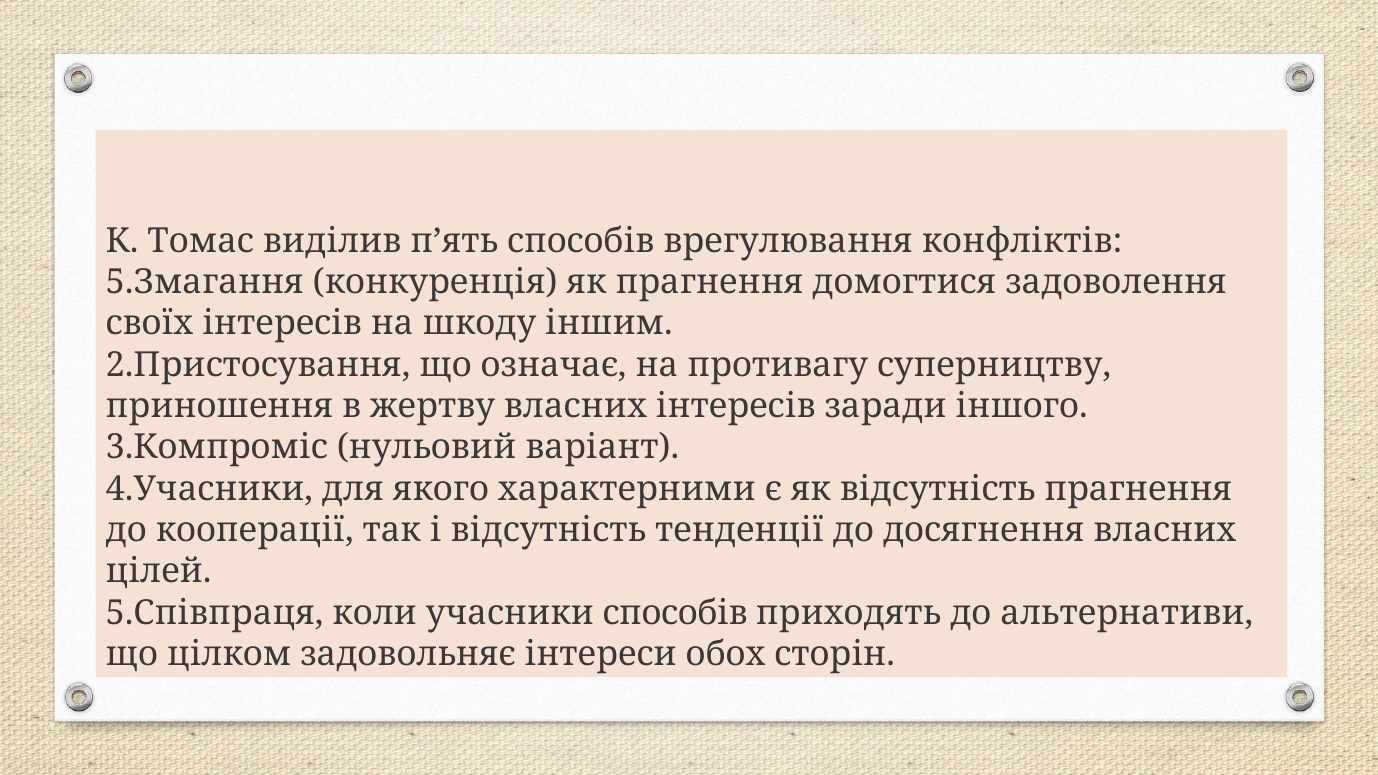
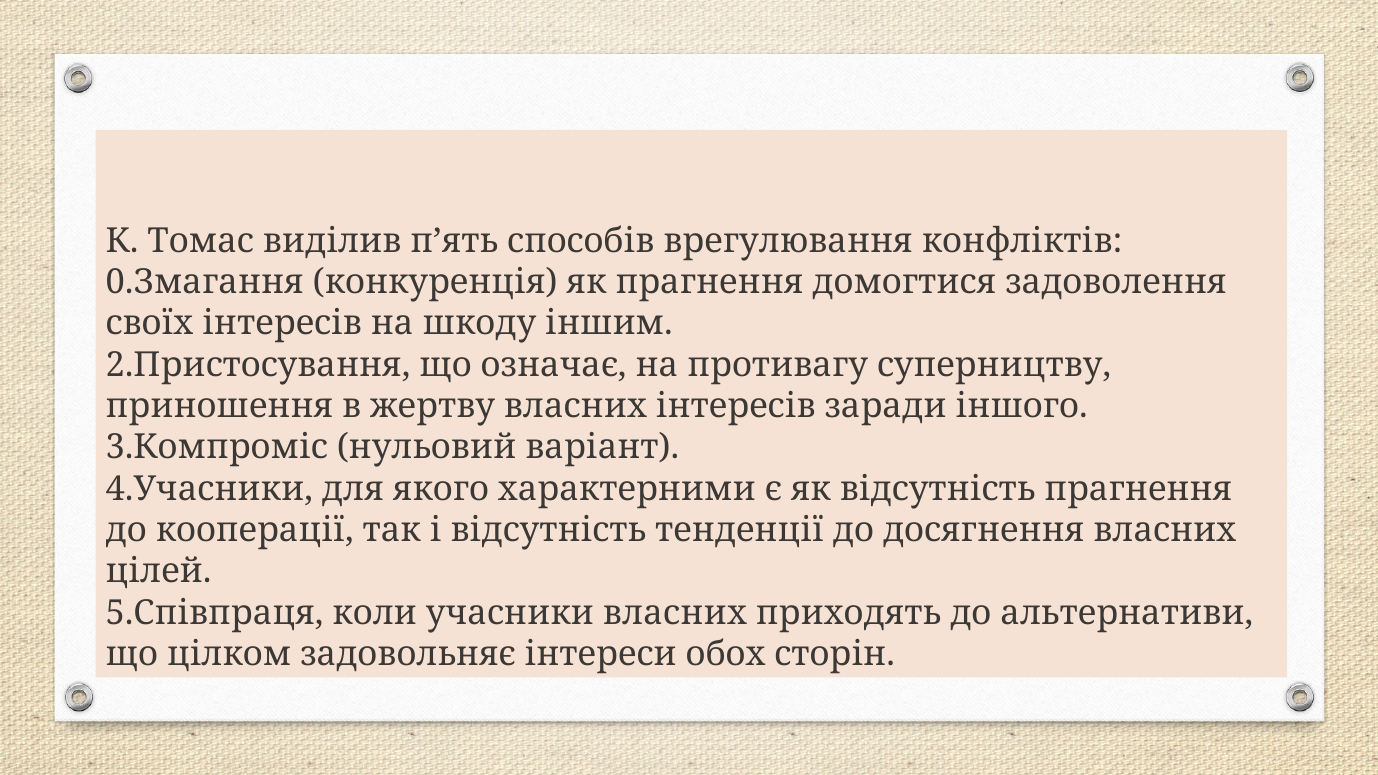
5.Змагання: 5.Змагання -> 0.Змагання (205, 282)
учасники способів: способів -> власних (675, 613)
